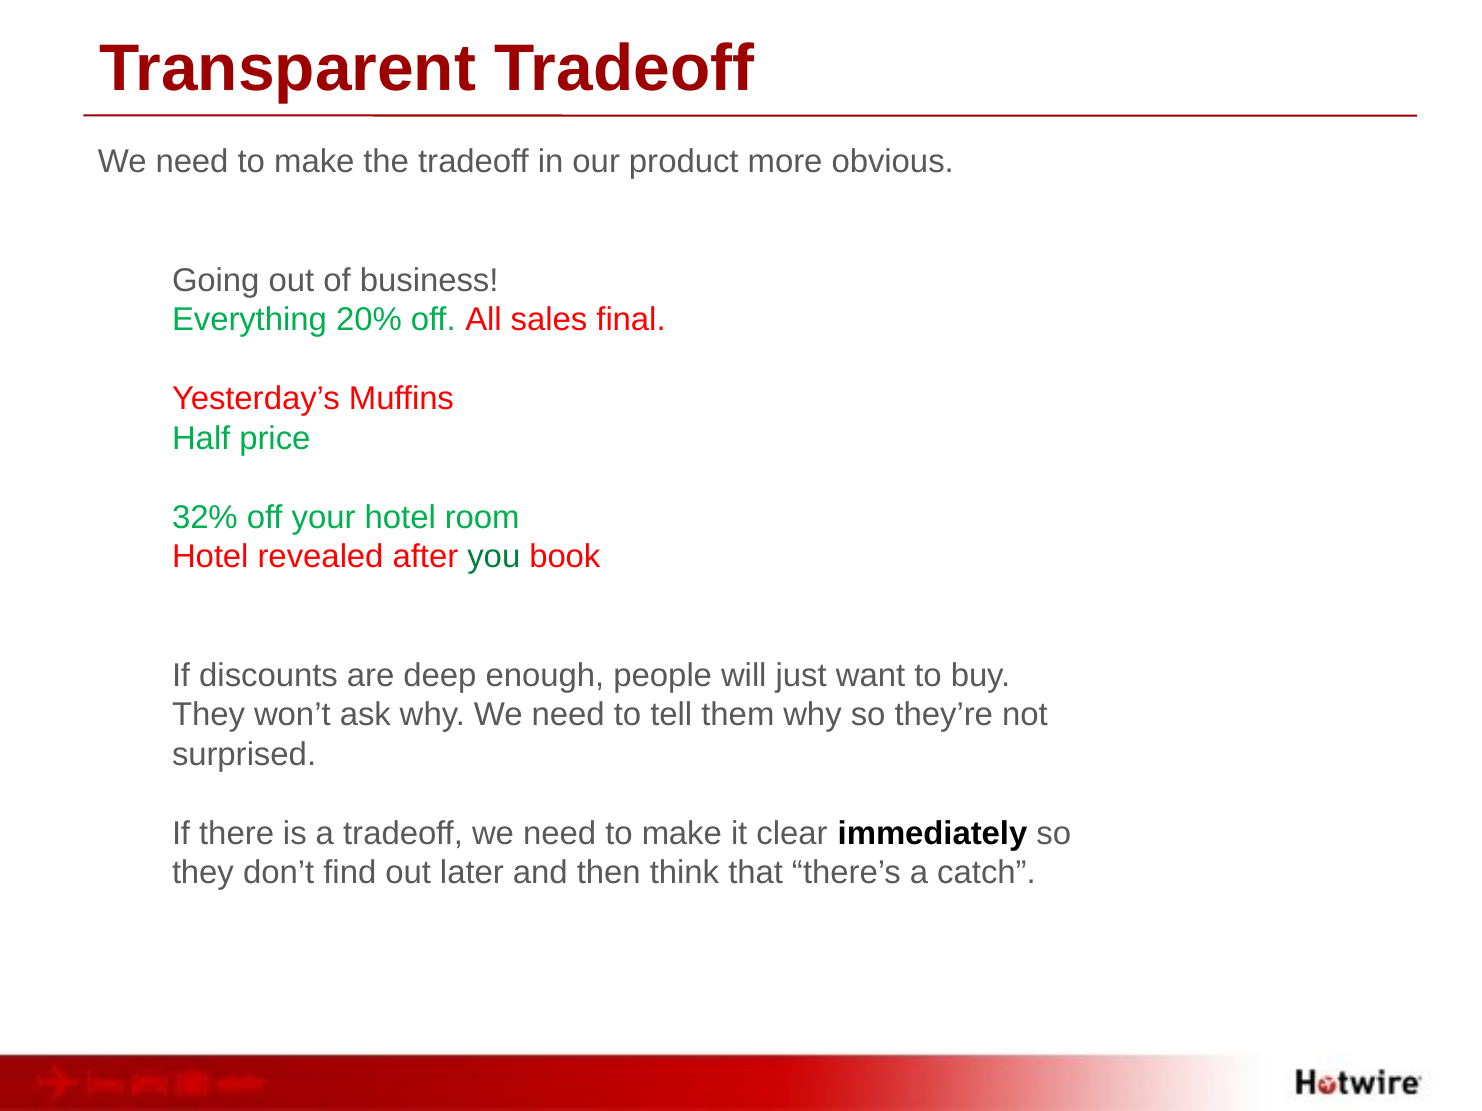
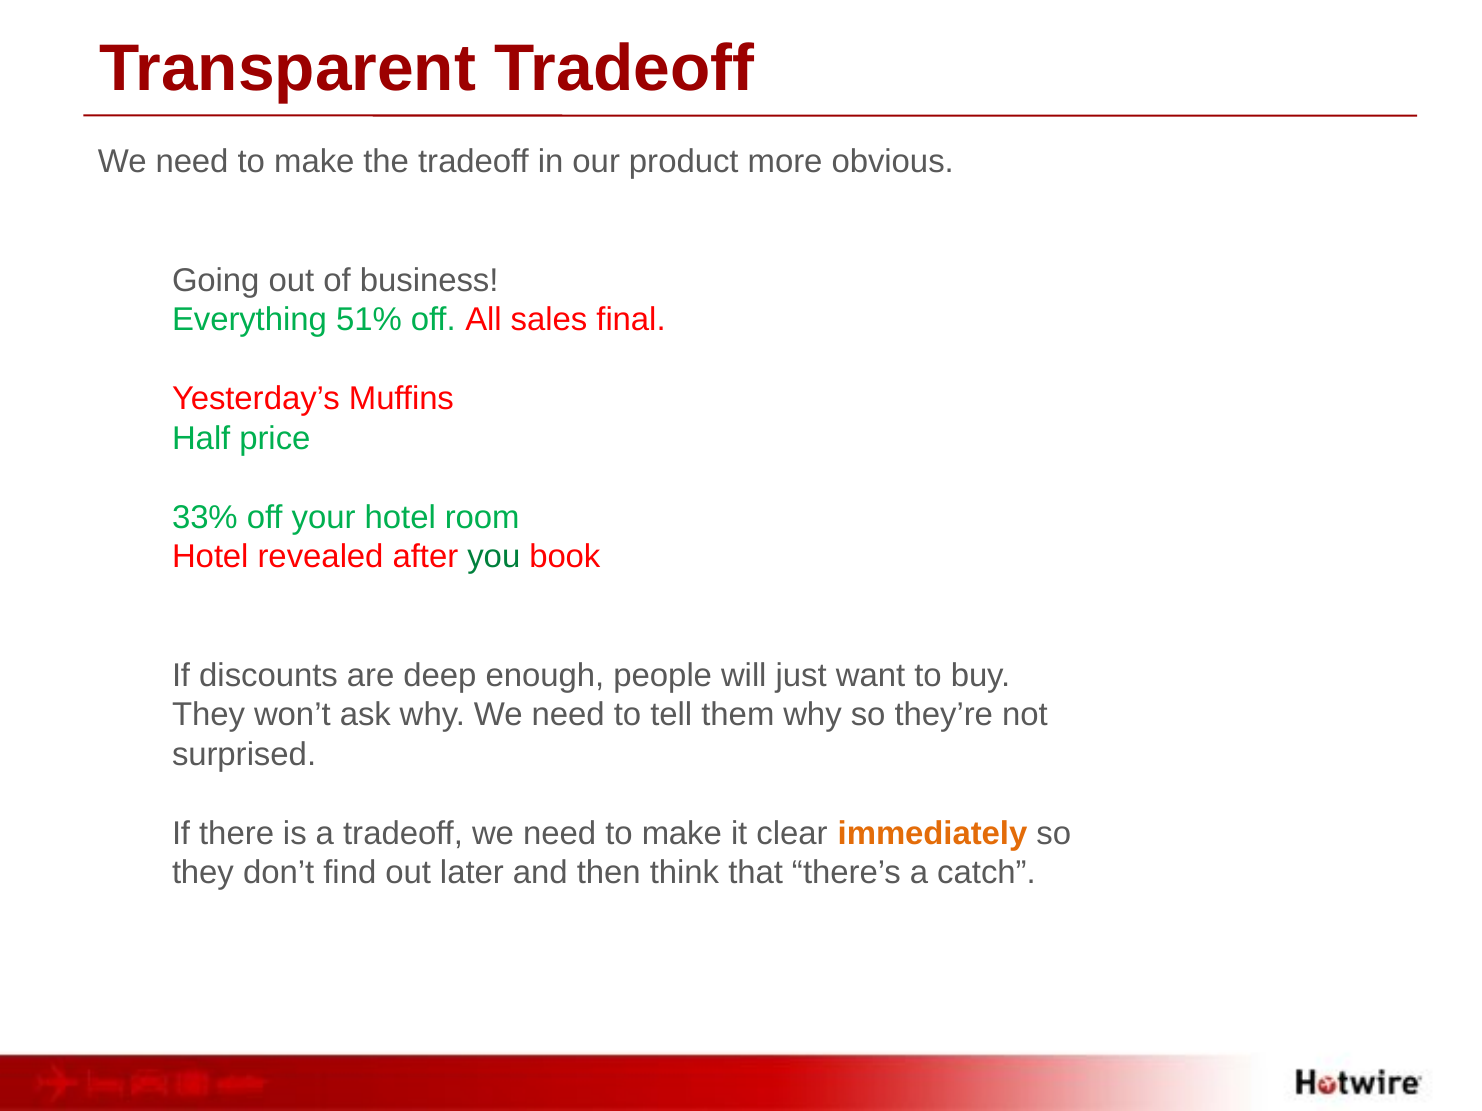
20%: 20% -> 51% (369, 320)
32%: 32% -> 33% (205, 518)
immediately colour: black -> orange (933, 834)
